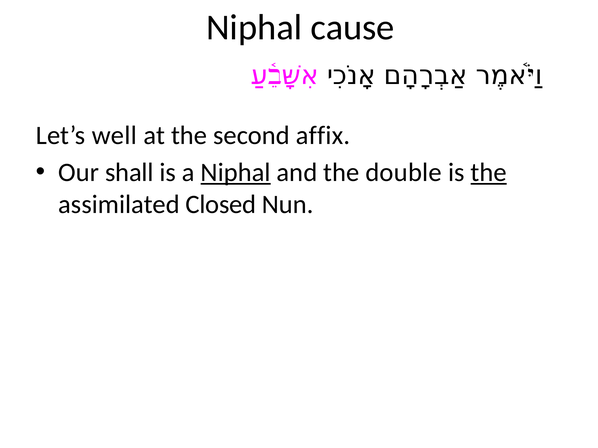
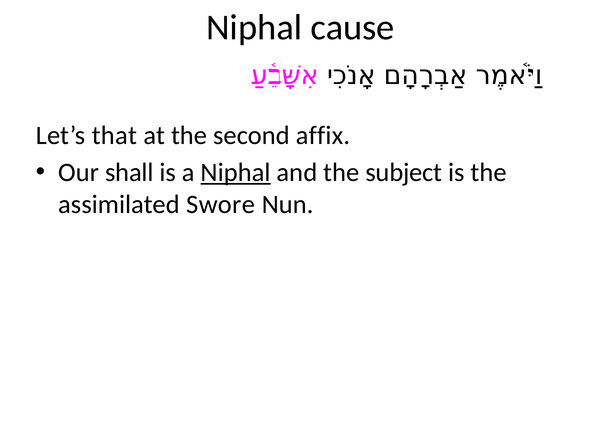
well: well -> that (114, 135)
double: double -> subject (404, 173)
the underline: present -> none (489, 173)
Closed: Closed -> Swore (221, 205)
